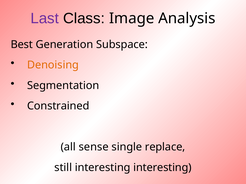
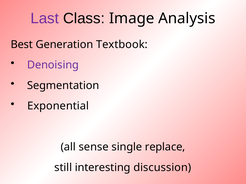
Subspace: Subspace -> Textbook (122, 45)
Denoising colour: orange -> purple (53, 65)
Constrained: Constrained -> Exponential (58, 106)
interesting interesting: interesting -> discussion (162, 168)
